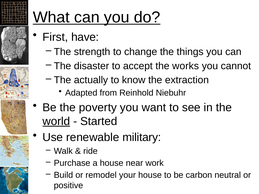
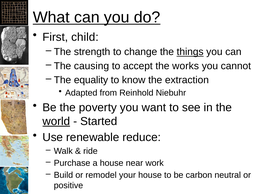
have: have -> child (85, 37)
things underline: none -> present (190, 52)
disaster: disaster -> causing (92, 66)
actually: actually -> equality (91, 80)
military: military -> reduce (142, 138)
